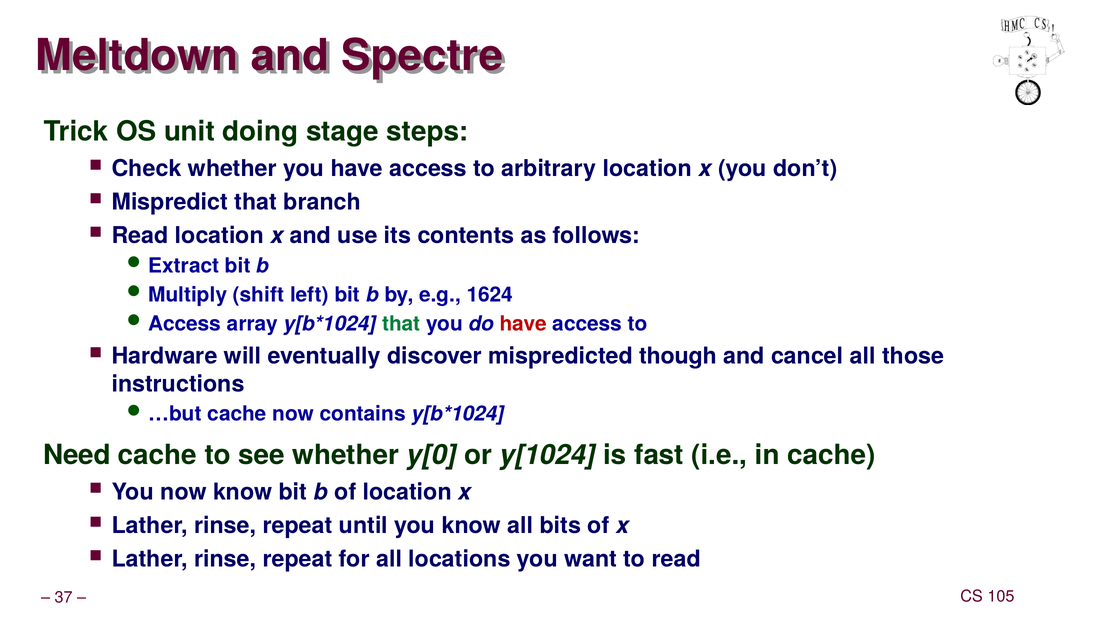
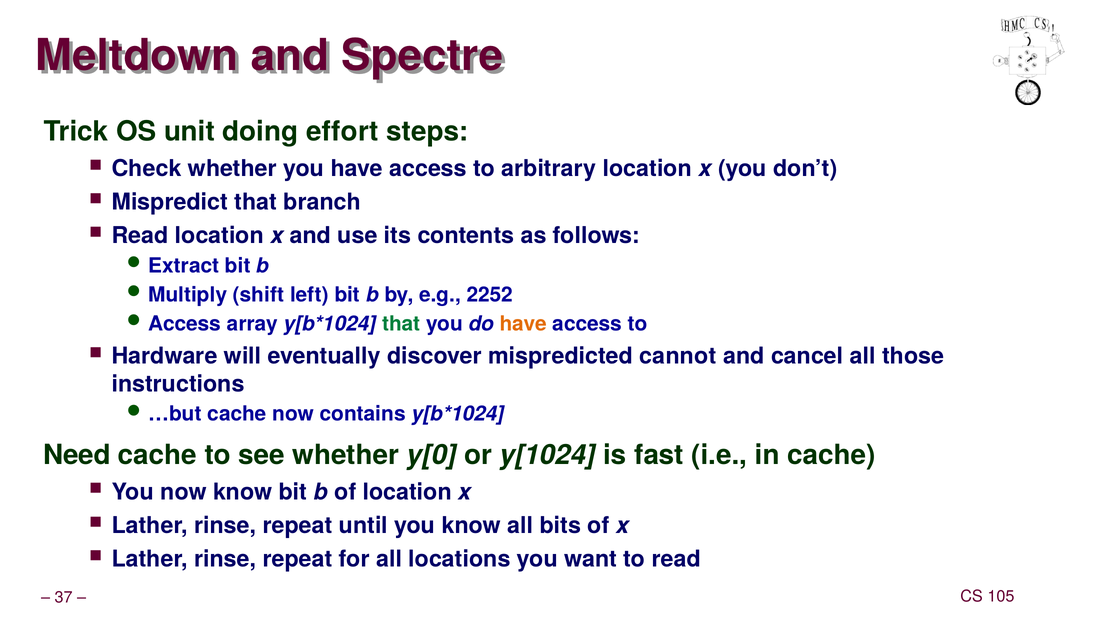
stage: stage -> effort (342, 132)
1624: 1624 -> 2252 (490, 295)
have colour: red -> orange (523, 324)
though: though -> cannot (678, 356)
